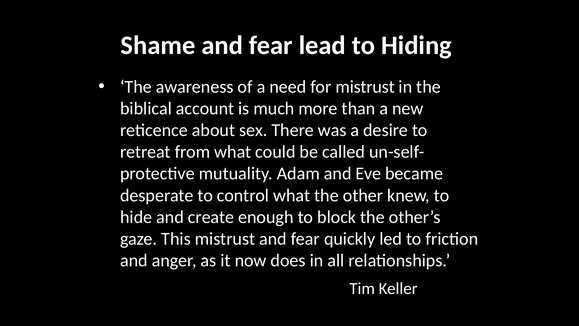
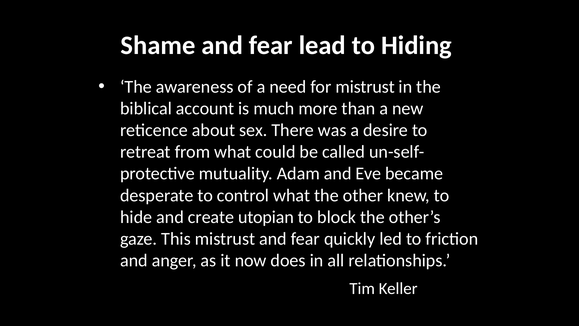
enough: enough -> utopian (266, 217)
